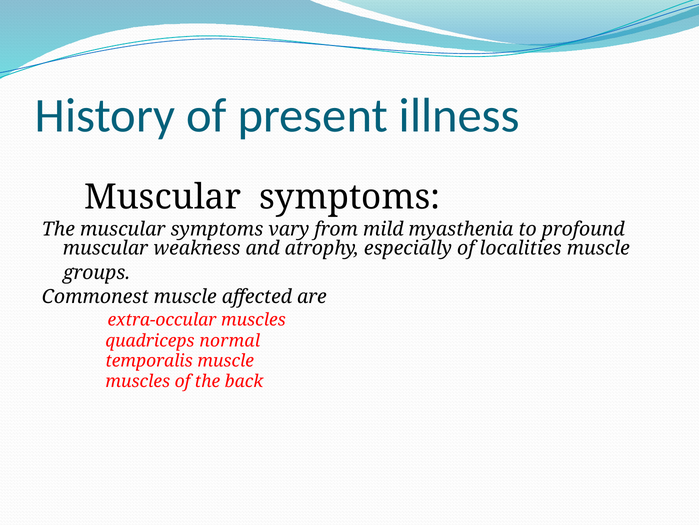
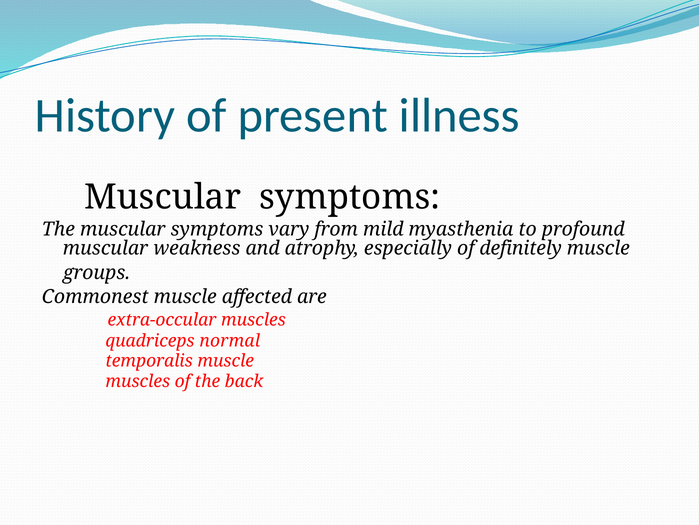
localities: localities -> definitely (521, 248)
